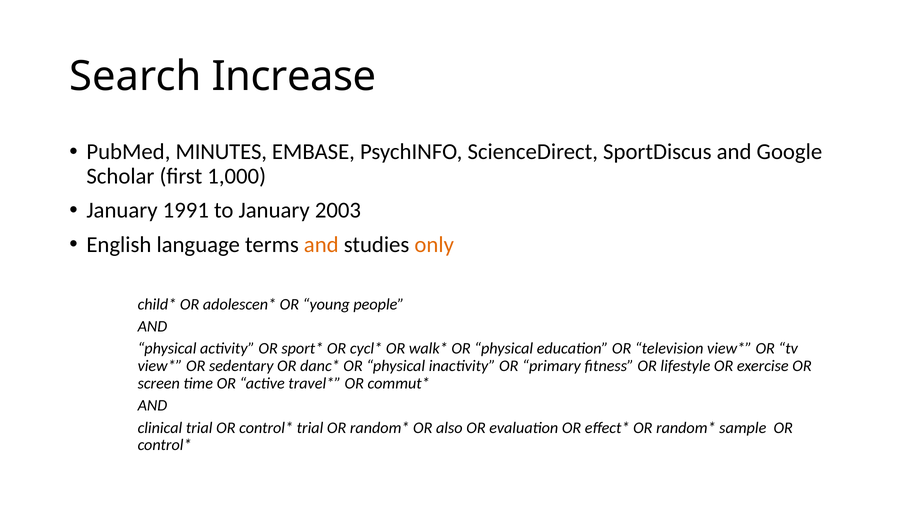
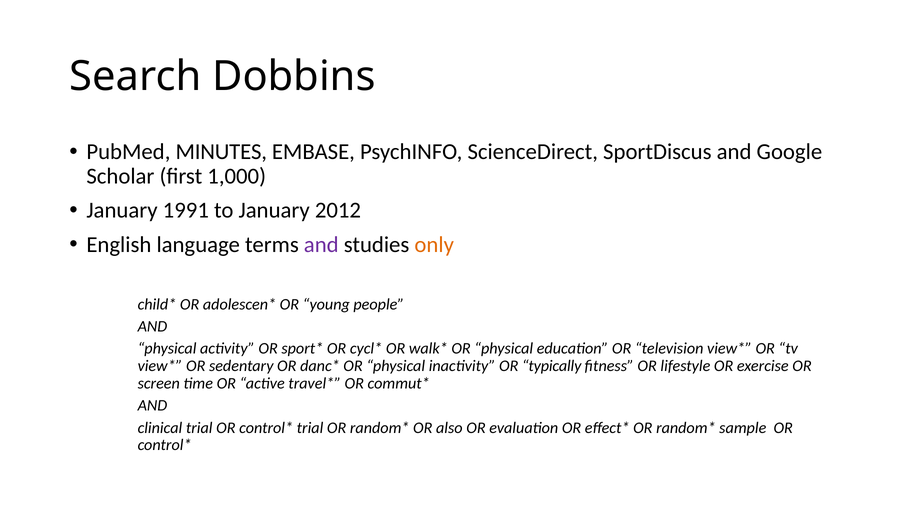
Increase: Increase -> Dobbins (294, 76)
2003: 2003 -> 2012 (338, 210)
and colour: orange -> purple (321, 244)
primary: primary -> typically (552, 366)
